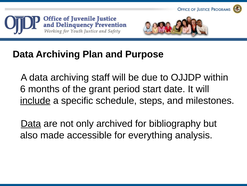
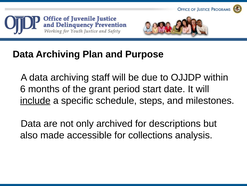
Data underline: present -> none (31, 123)
bibliography: bibliography -> descriptions (175, 123)
everything: everything -> collections (150, 135)
